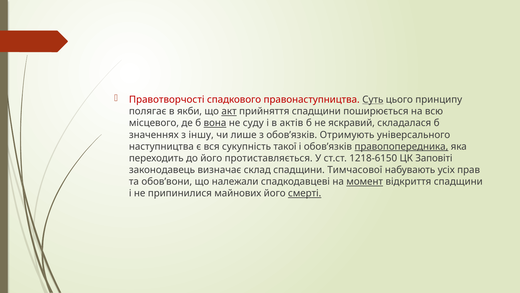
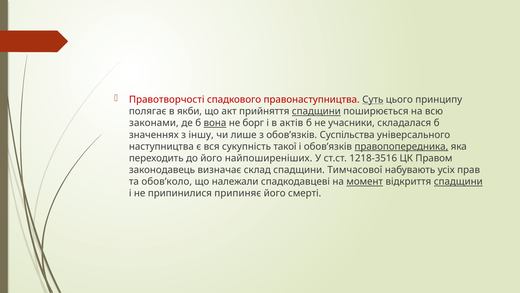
акт underline: present -> none (229, 111)
спадщини underline: none -> present (316, 111)
місцевого: місцевого -> законами (154, 123)
суду: суду -> борг (253, 123)
яскравий: яскравий -> учасники (351, 123)
Отримують: Отримують -> Суспільства (347, 135)
протиставляється: протиставляється -> найпоширеніших (269, 158)
1218-6150: 1218-6150 -> 1218-3516 (373, 158)
Заповіті: Заповіті -> Правом (434, 158)
обов’вони: обов’вони -> обов’коло (167, 181)
спадщини underline: none -> present (458, 181)
майнових: майнових -> припиняє (238, 193)
смерті underline: present -> none (305, 193)
